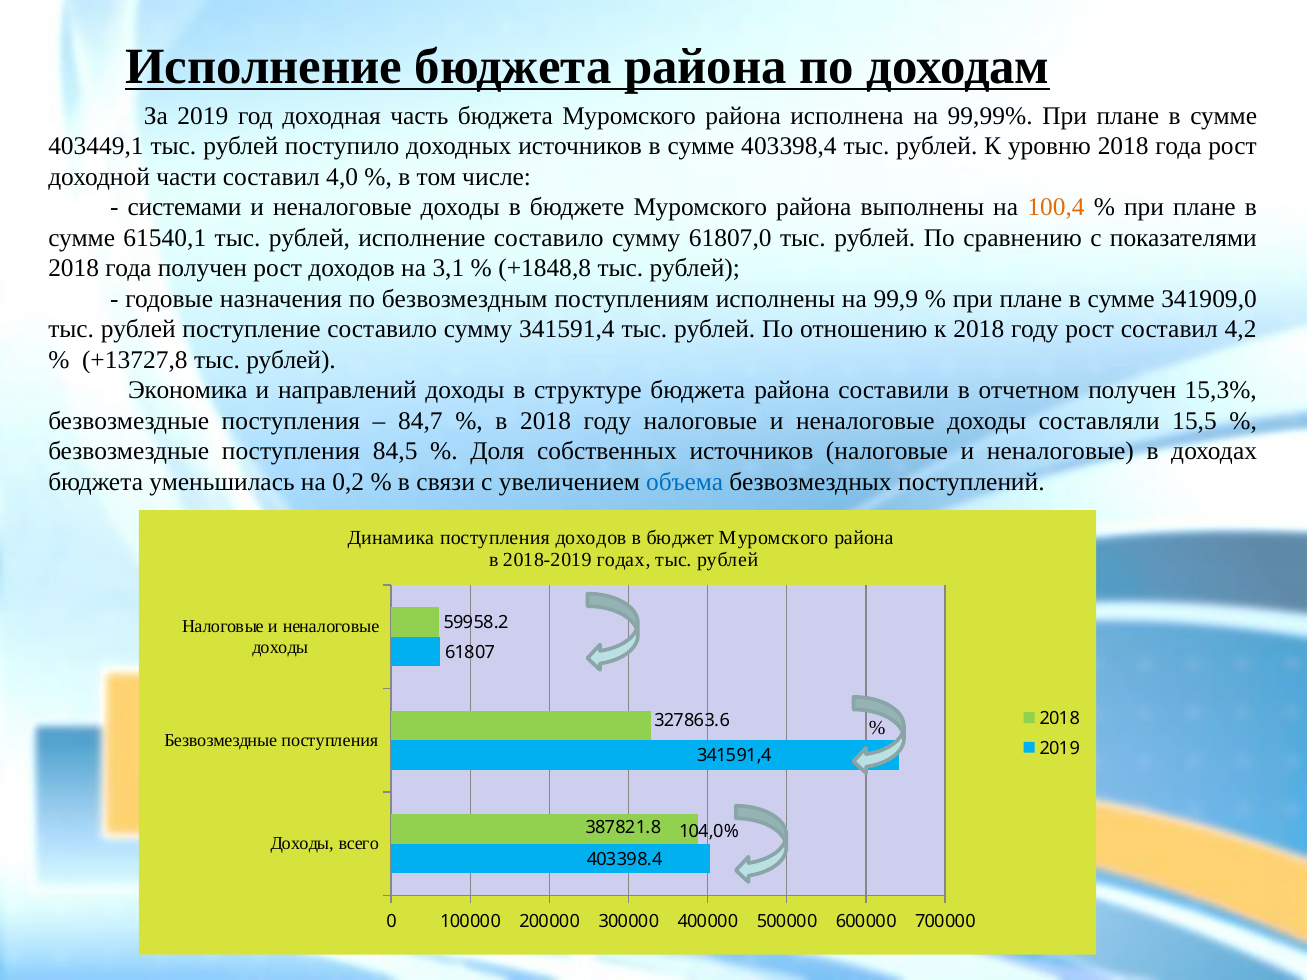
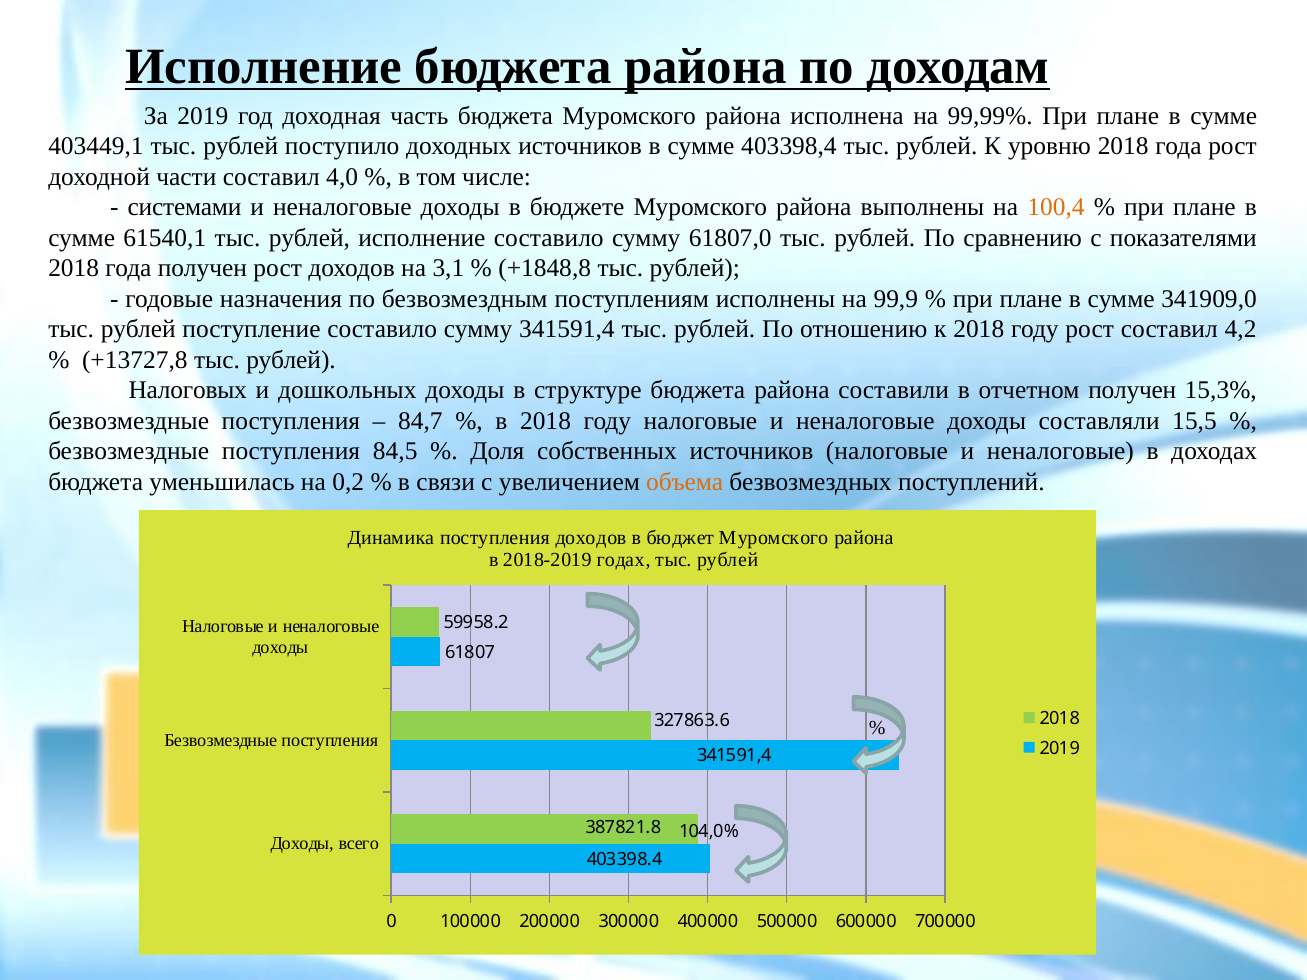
Экономика: Экономика -> Налоговых (188, 391)
направлений: направлений -> дошкольных (347, 391)
объема colour: blue -> orange (685, 482)
